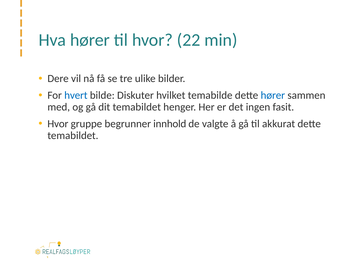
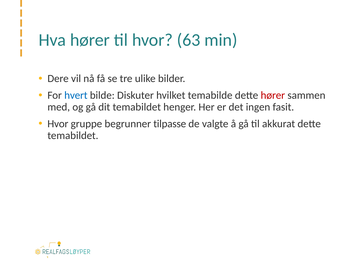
22: 22 -> 63 (189, 40)
hører colour: blue -> red (273, 96)
innhold: innhold -> tilpasse (170, 124)
